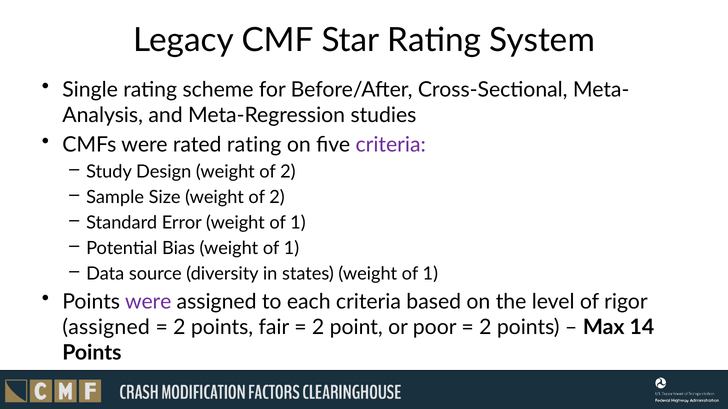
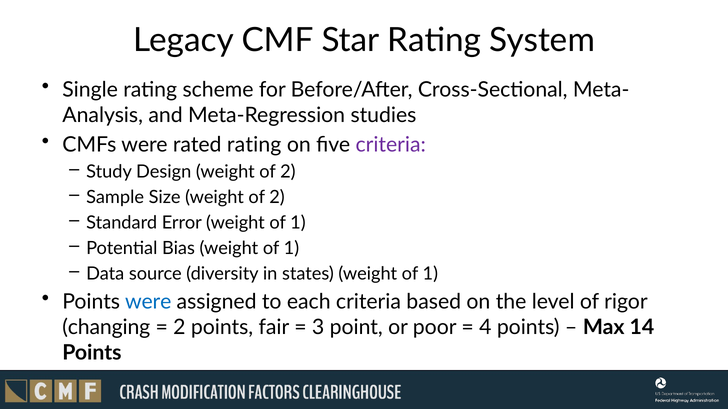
were colour: purple -> blue (148, 302)
assigned: assigned -> changing (106, 328)
2: 2 -> 3 (318, 328)
2: 2 -> 4 (485, 328)
